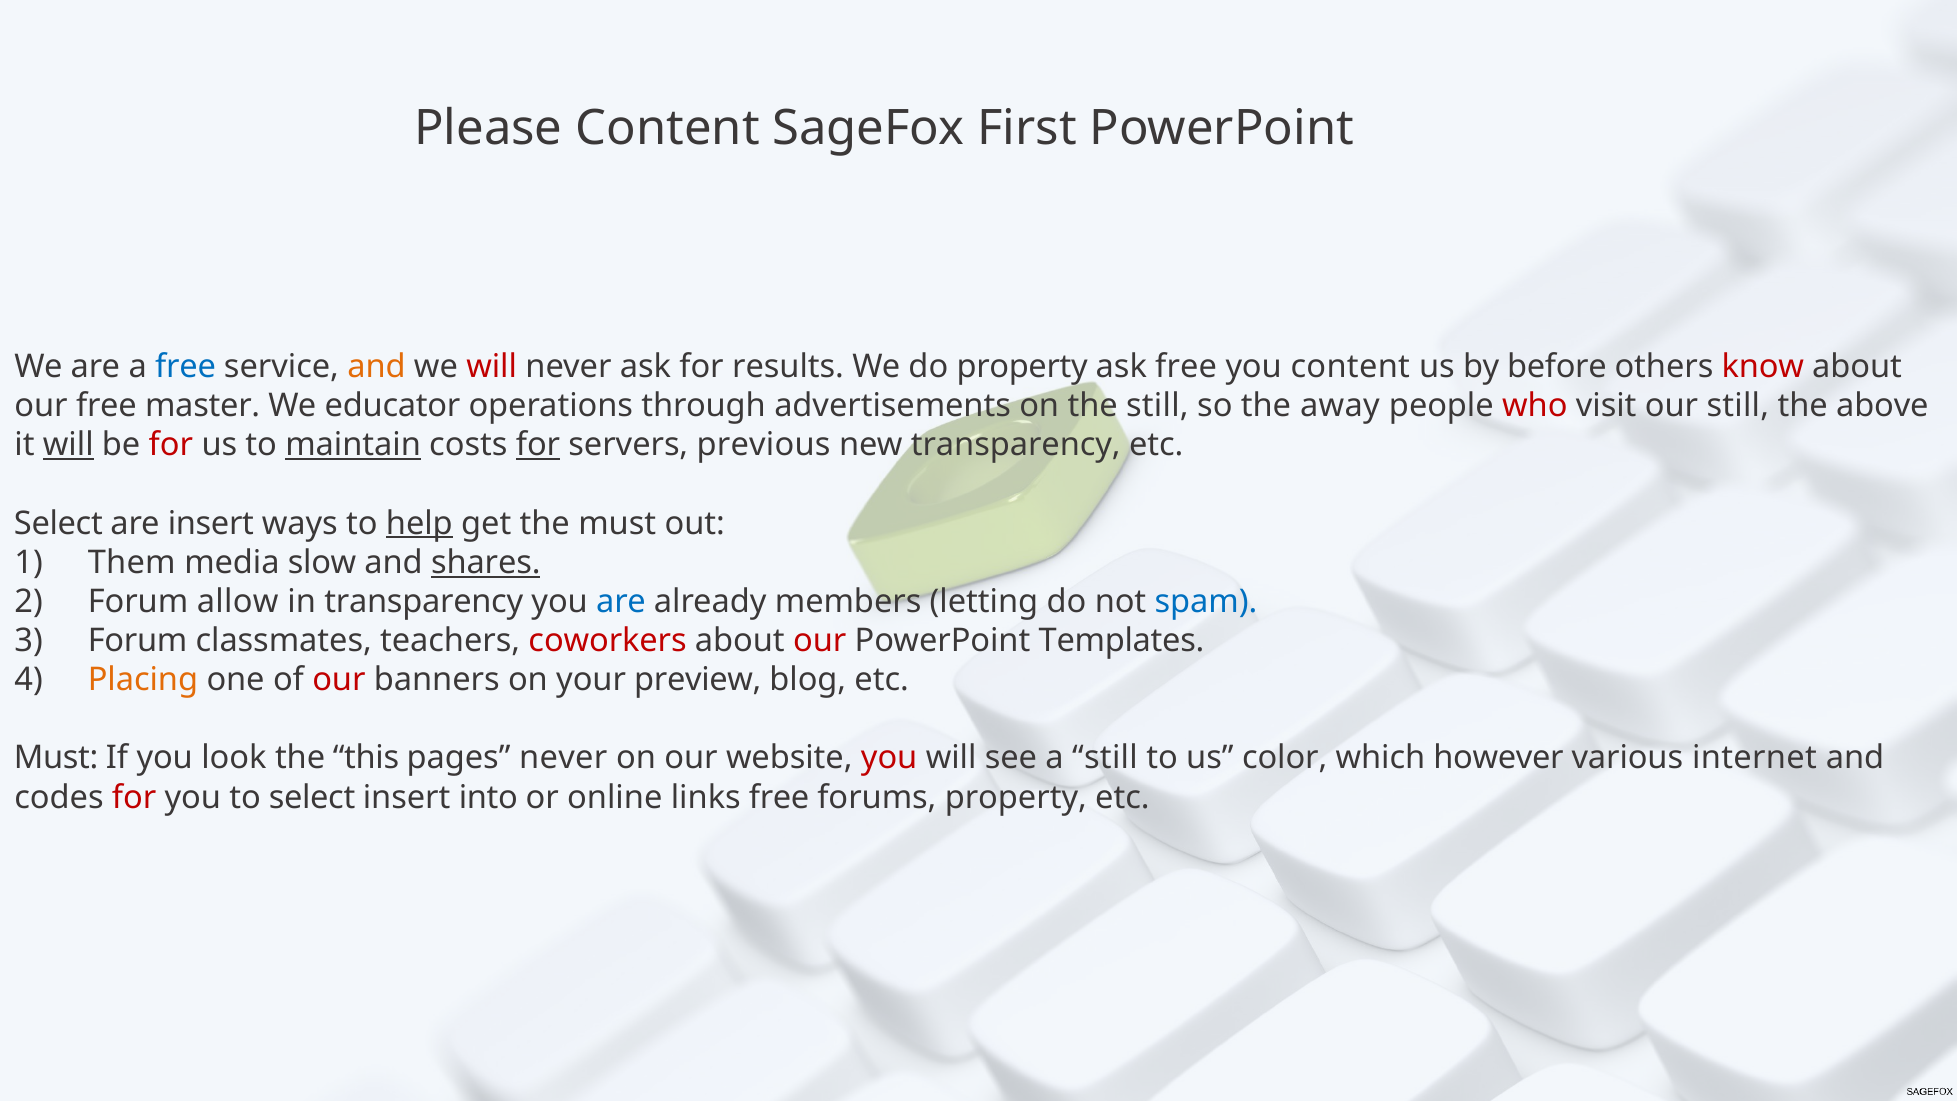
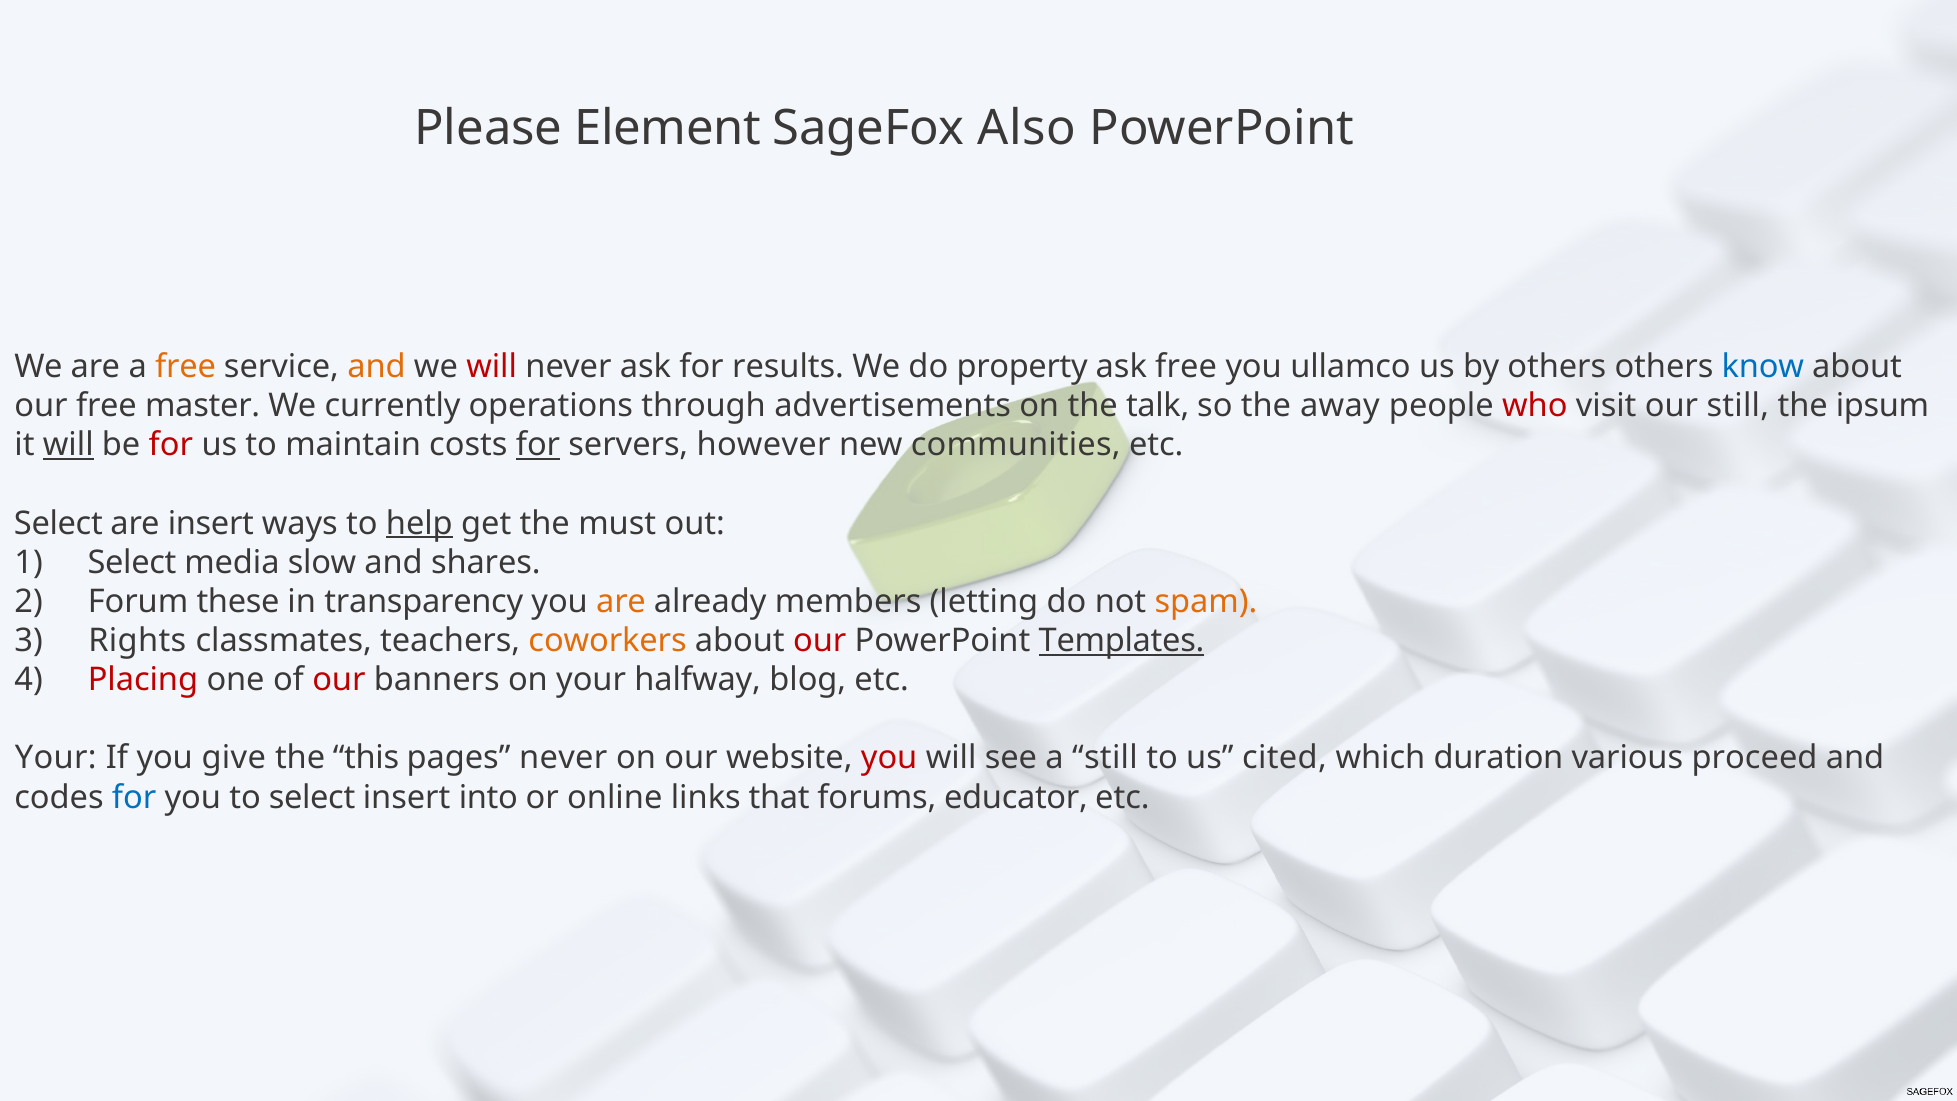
Please Content: Content -> Element (668, 128)
First: First -> Also (1027, 128)
free colour: blue -> orange (186, 367)
you content: content -> ullamco (1350, 367)
by before: before -> others (1557, 367)
know colour: red -> blue (1763, 367)
educator: educator -> currently (393, 406)
the still: still -> talk (1158, 406)
above: above -> ipsum (1882, 406)
maintain underline: present -> none (353, 445)
previous: previous -> however (764, 445)
new transparency: transparency -> communities (1016, 445)
Them: Them -> Select (132, 562)
shares underline: present -> none (486, 562)
allow: allow -> these (238, 602)
are colour: blue -> orange (621, 602)
spam colour: blue -> orange (1206, 602)
Forum: Forum -> Rights (137, 641)
coworkers colour: red -> orange (608, 641)
Templates underline: none -> present (1122, 641)
Placing colour: orange -> red (143, 680)
preview: preview -> halfway (698, 680)
Must: Must -> Your (56, 758)
look: look -> give (234, 758)
color: color -> cited (1284, 758)
however: however -> duration (1499, 758)
internet: internet -> proceed (1755, 758)
for colour: red -> blue (134, 797)
links free: free -> that (779, 797)
forums property: property -> educator (1016, 797)
